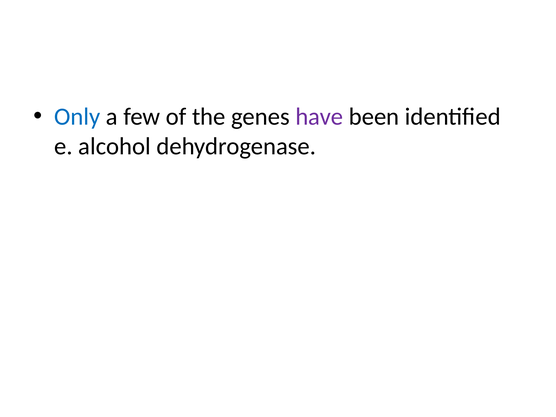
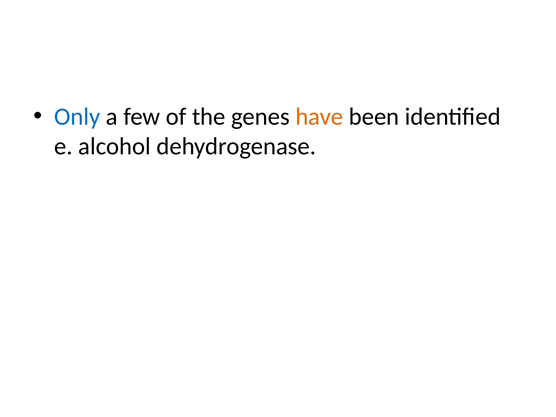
have colour: purple -> orange (319, 117)
